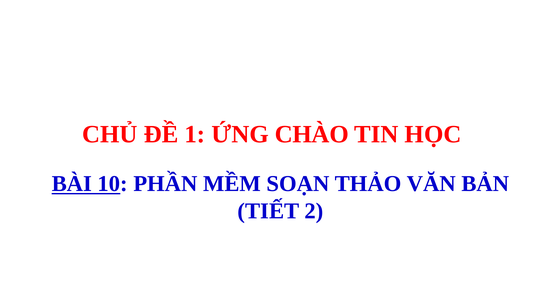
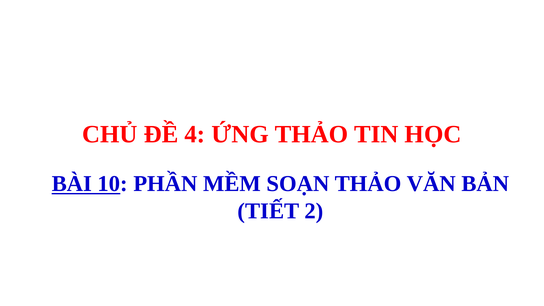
1: 1 -> 4 (195, 134)
ỨNG CHÀO: CHÀO -> THẢO (312, 134)
